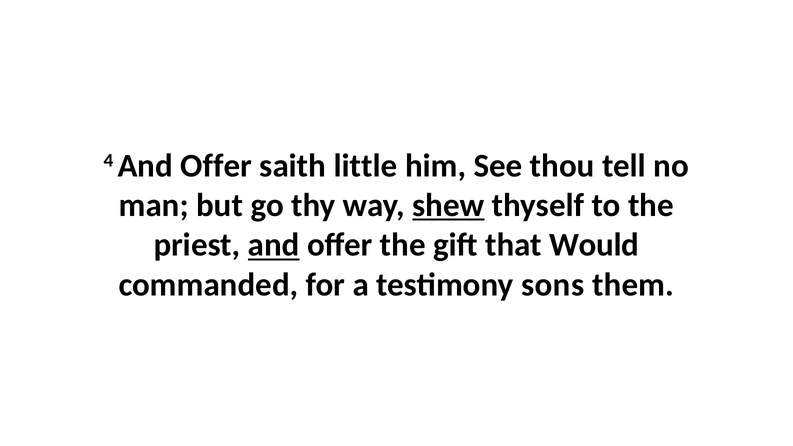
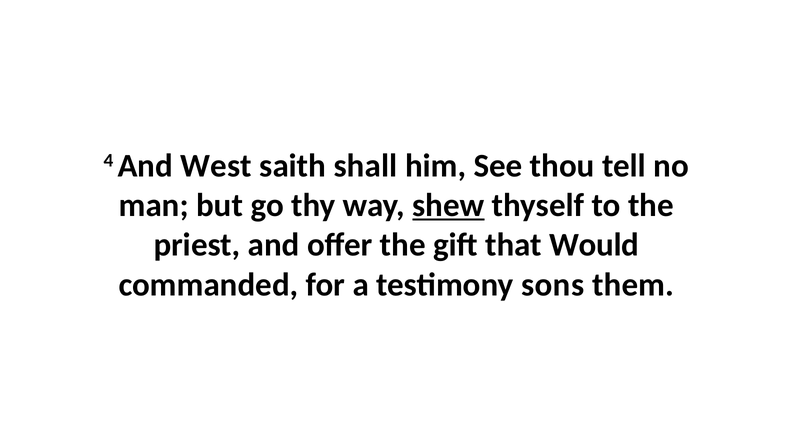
4 And Offer: Offer -> West (216, 166)
little: little -> shall (366, 166)
and underline: present -> none (274, 245)
